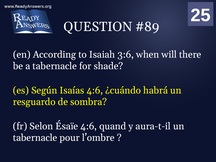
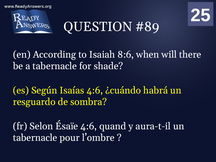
3:6: 3:6 -> 8:6 (126, 55)
